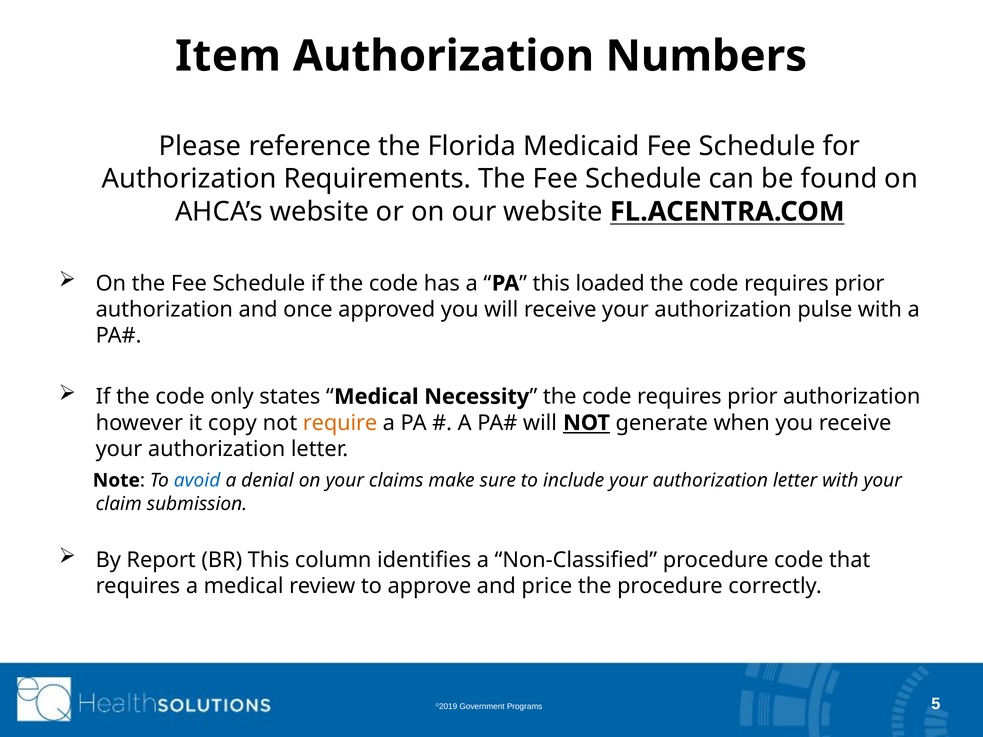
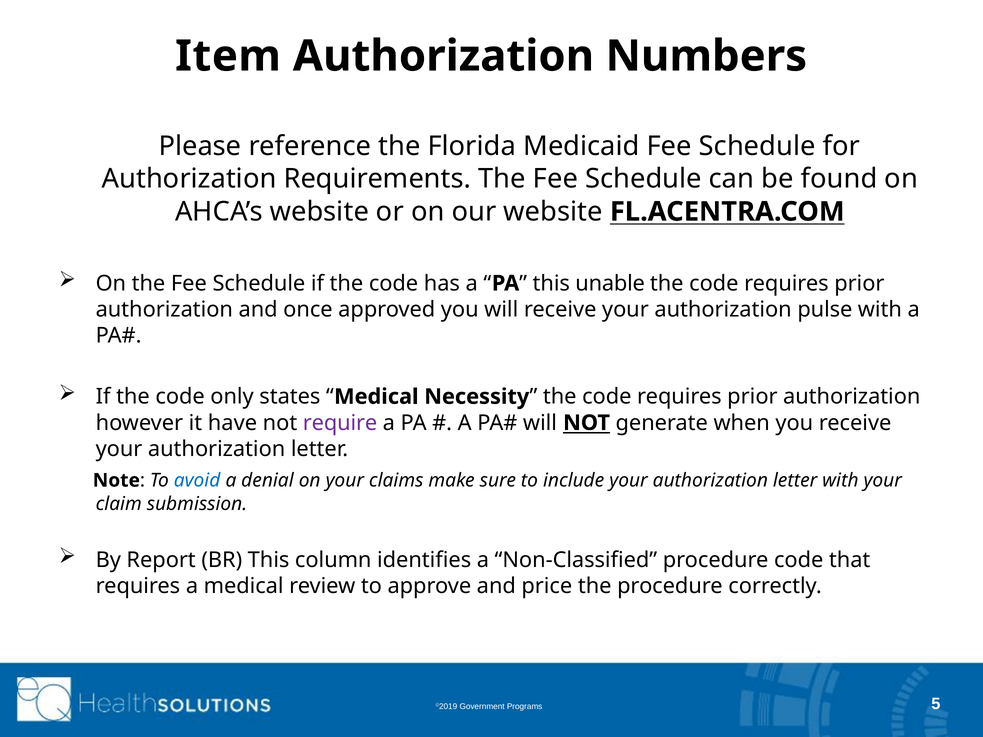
loaded: loaded -> unable (610, 283)
copy: copy -> have (232, 423)
require colour: orange -> purple (340, 423)
